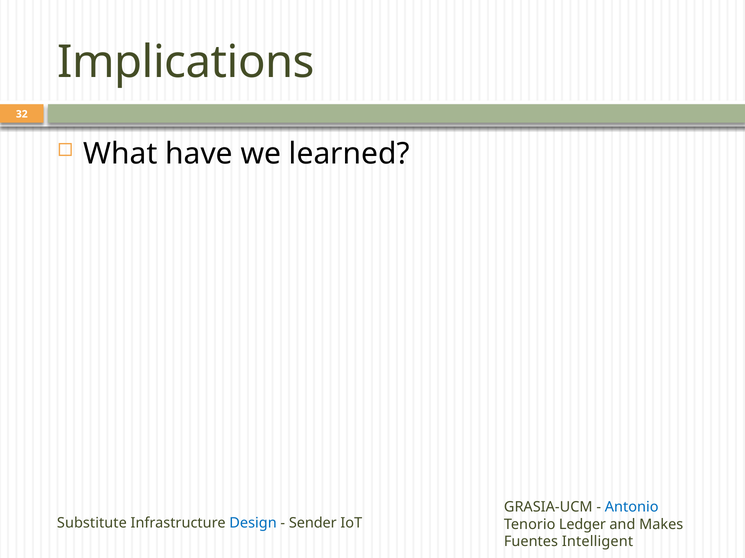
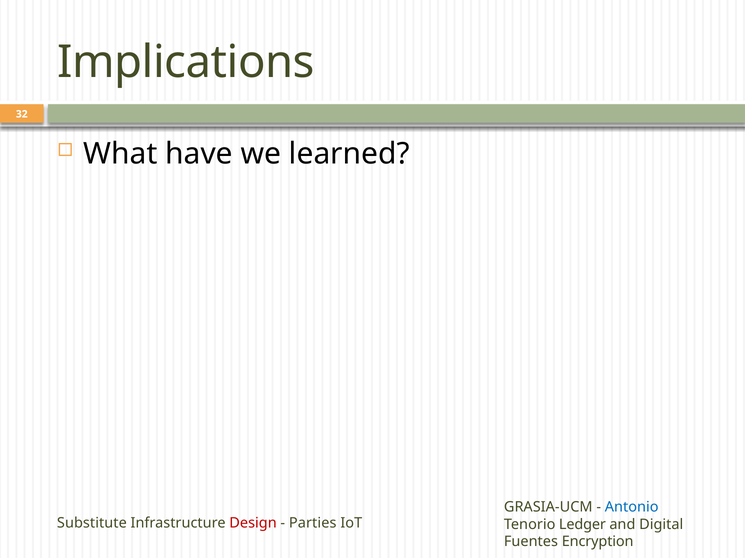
Design colour: blue -> red (253, 524)
Sender: Sender -> Parties (313, 524)
Makes: Makes -> Digital (661, 525)
Intelligent: Intelligent -> Encryption (598, 542)
